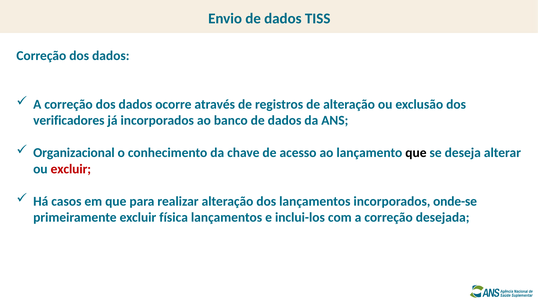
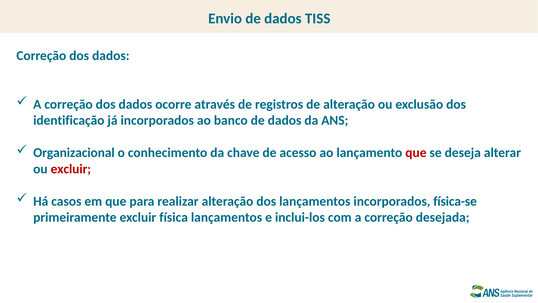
verificadores: verificadores -> identificação (69, 120)
que colour: black -> red (416, 153)
onde-se: onde-se -> física-se (455, 201)
